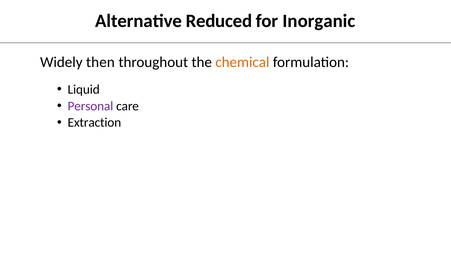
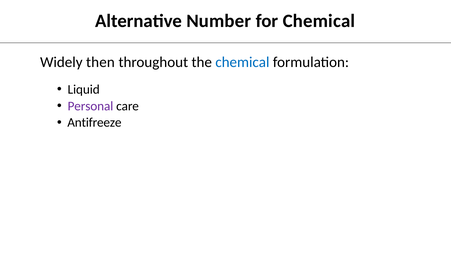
Reduced: Reduced -> Number (219, 21)
for Inorganic: Inorganic -> Chemical (319, 21)
chemical colour: orange -> blue (242, 62)
Extraction: Extraction -> Antifreeze (94, 122)
